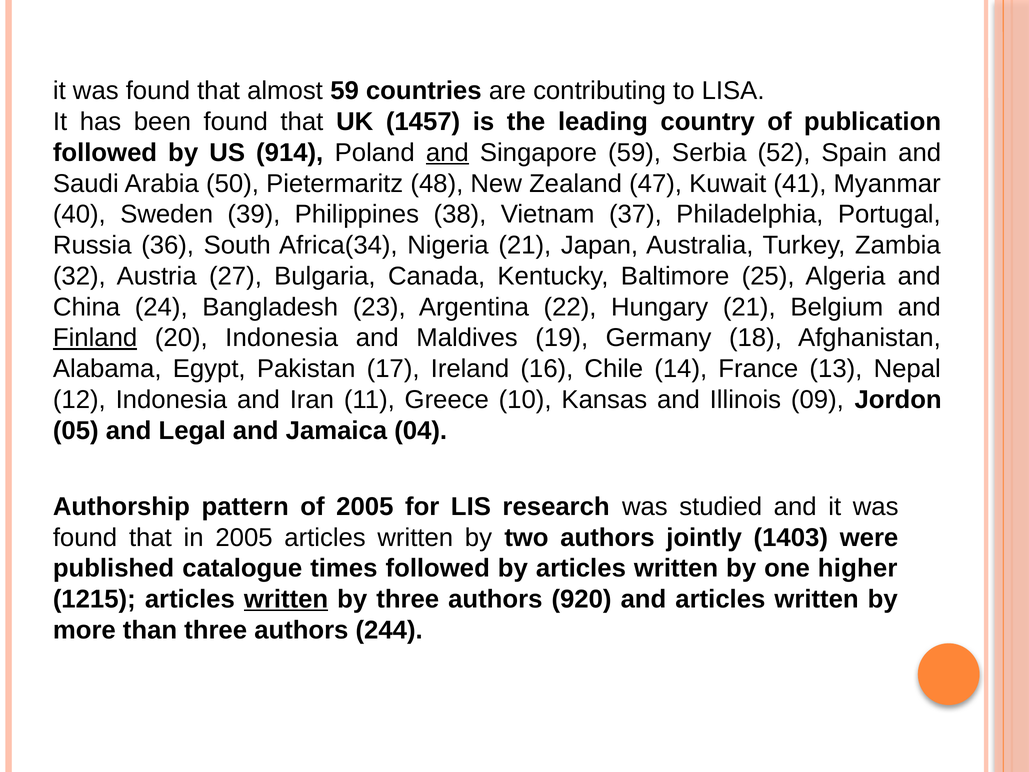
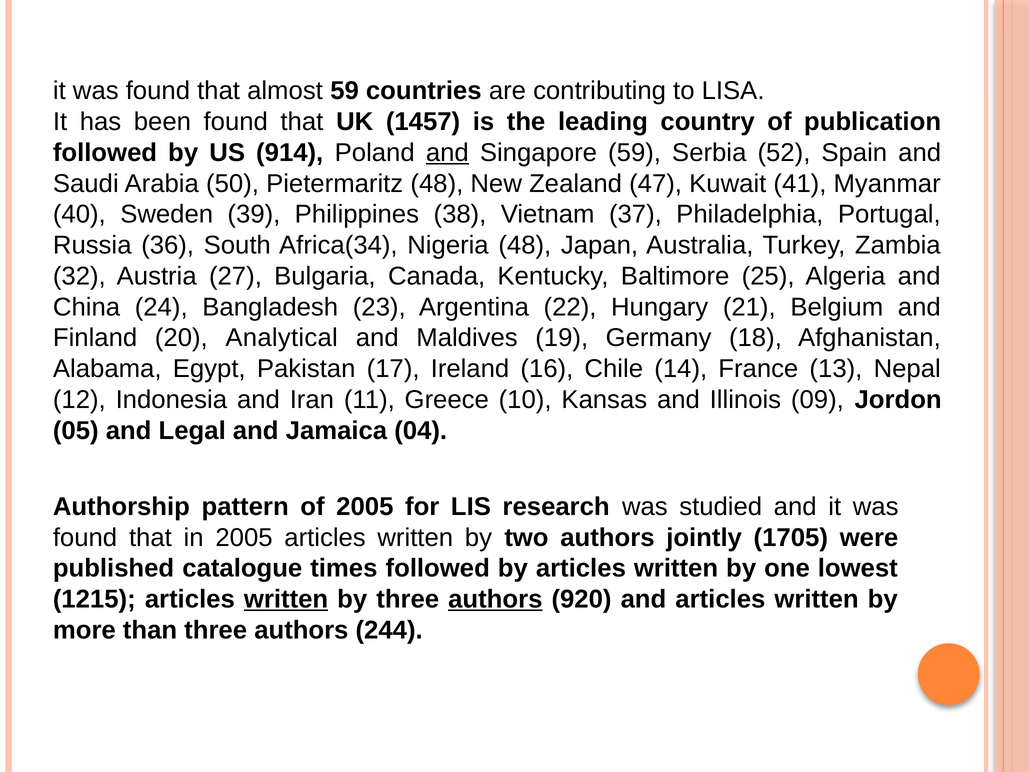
Nigeria 21: 21 -> 48 (525, 245)
Finland underline: present -> none (95, 338)
20 Indonesia: Indonesia -> Analytical (282, 338)
1403: 1403 -> 1705 (791, 537)
higher: higher -> lowest (858, 568)
authors underline: none -> present (495, 599)
